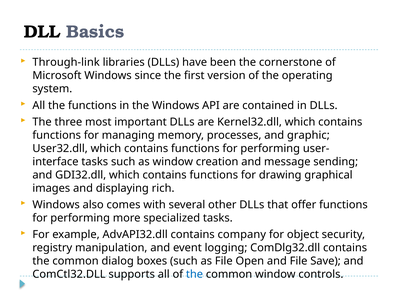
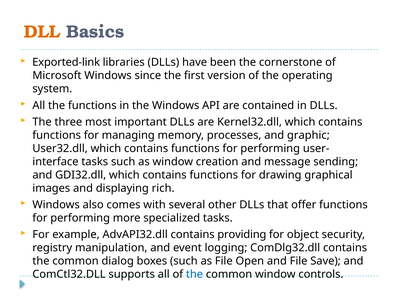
DLL colour: black -> orange (42, 32)
Through-link: Through-link -> Exported-link (66, 62)
company: company -> providing (242, 235)
